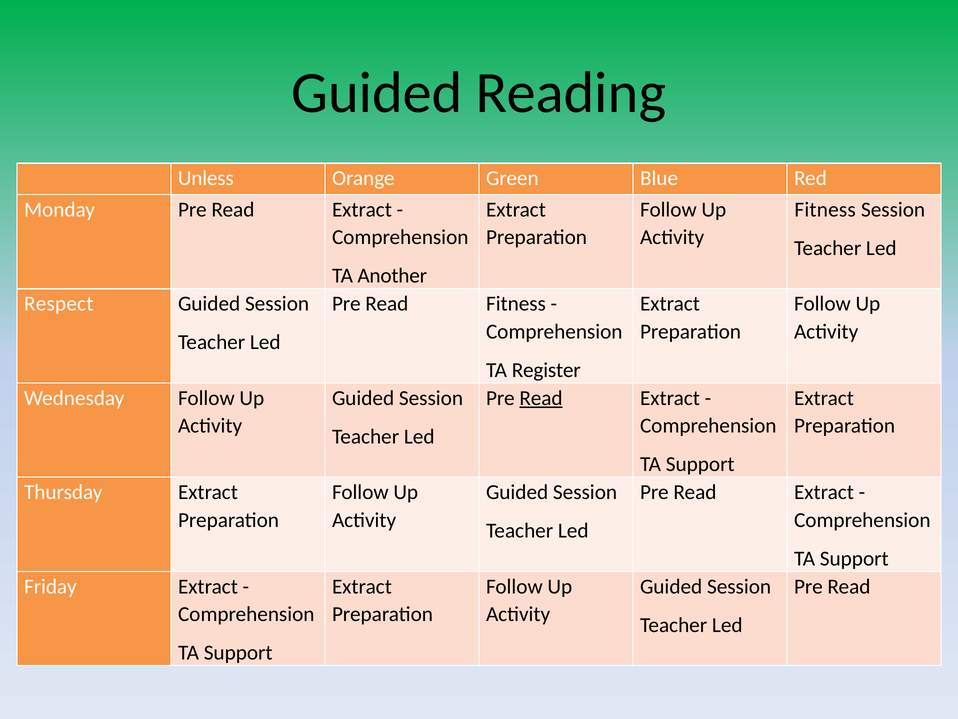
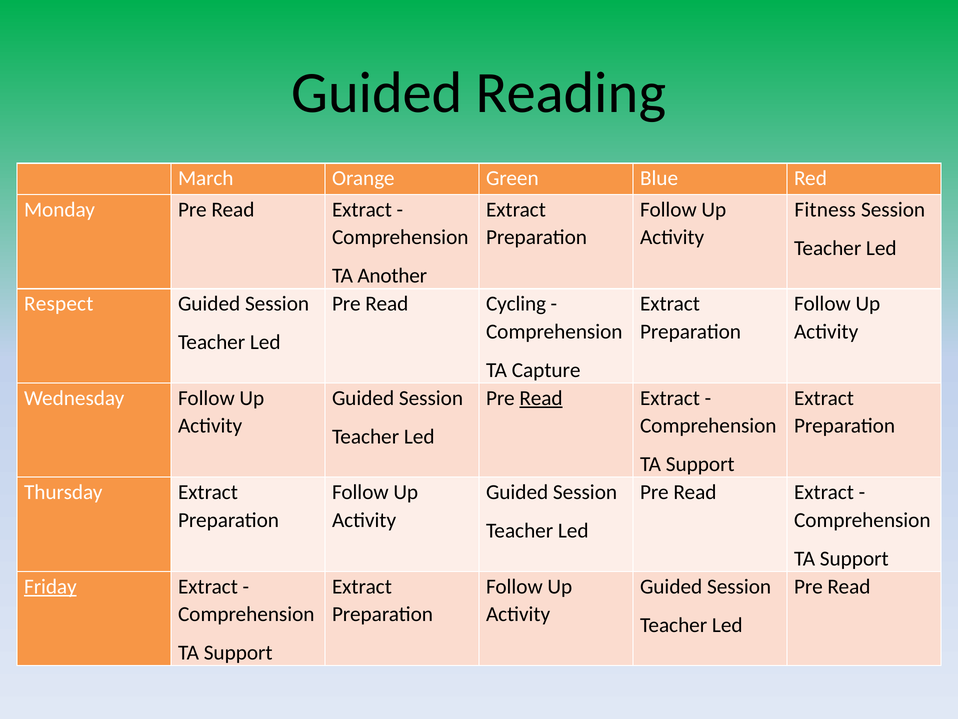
Unless: Unless -> March (206, 178)
Read Fitness: Fitness -> Cycling (516, 304)
Register: Register -> Capture (546, 370)
Friday underline: none -> present (50, 586)
